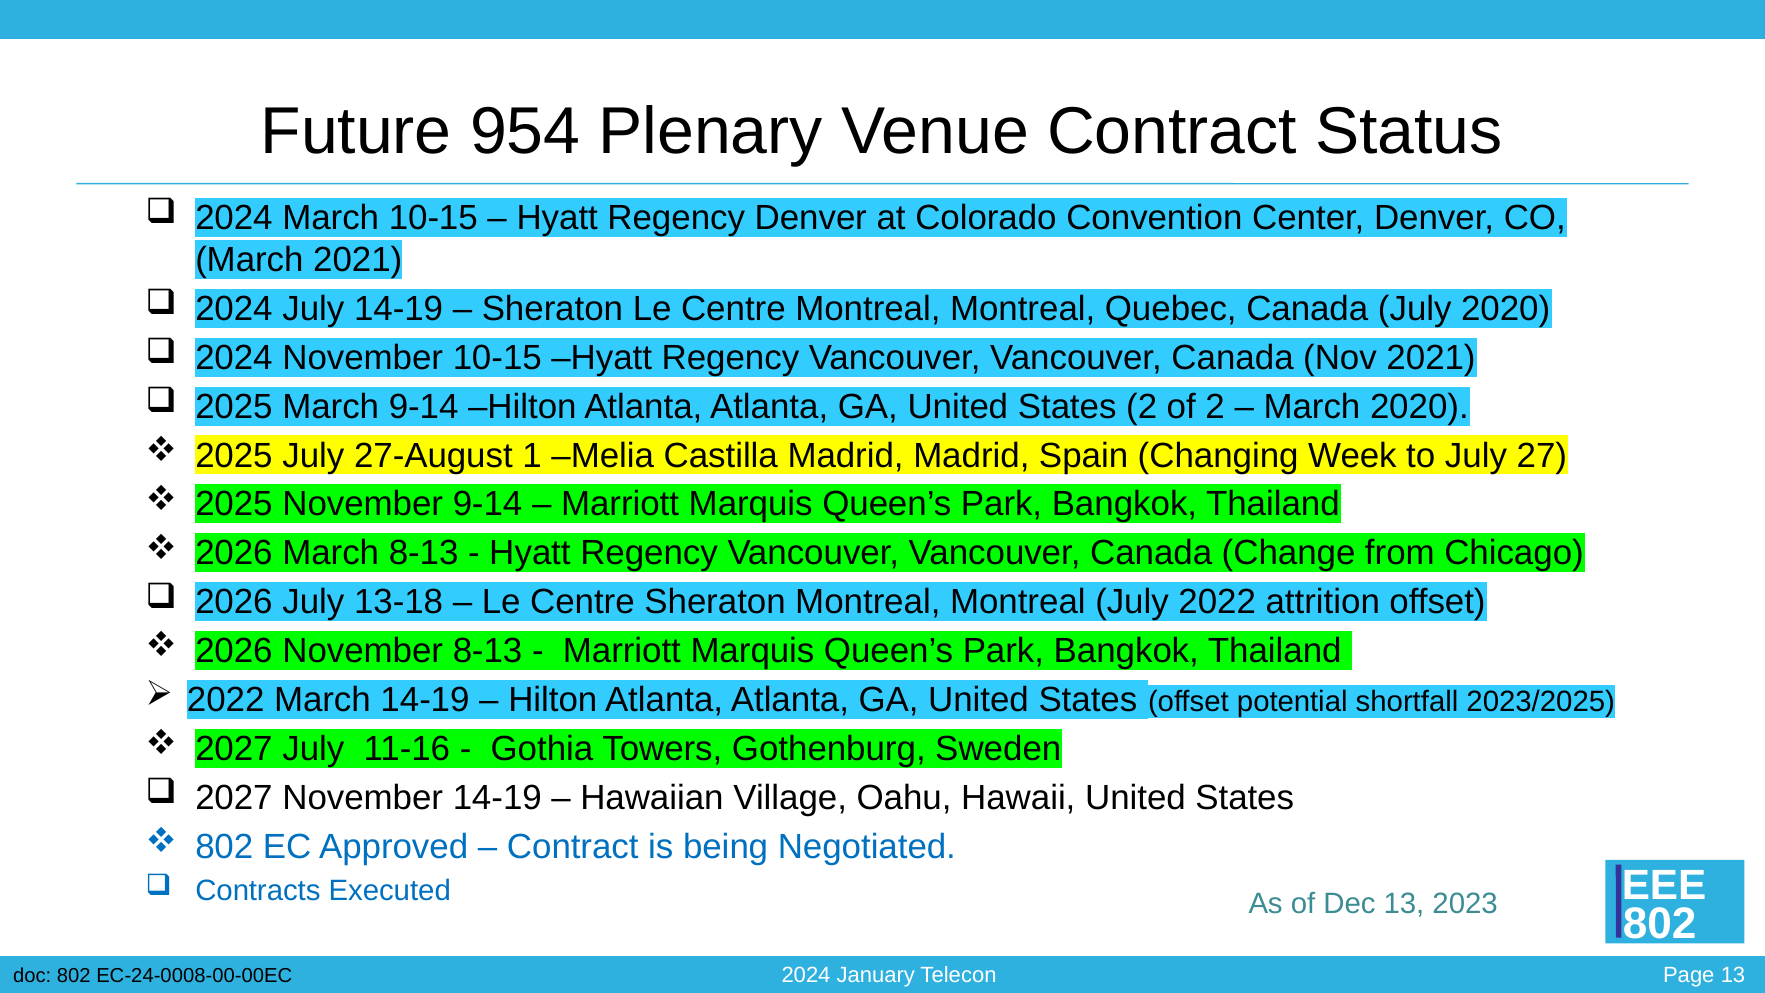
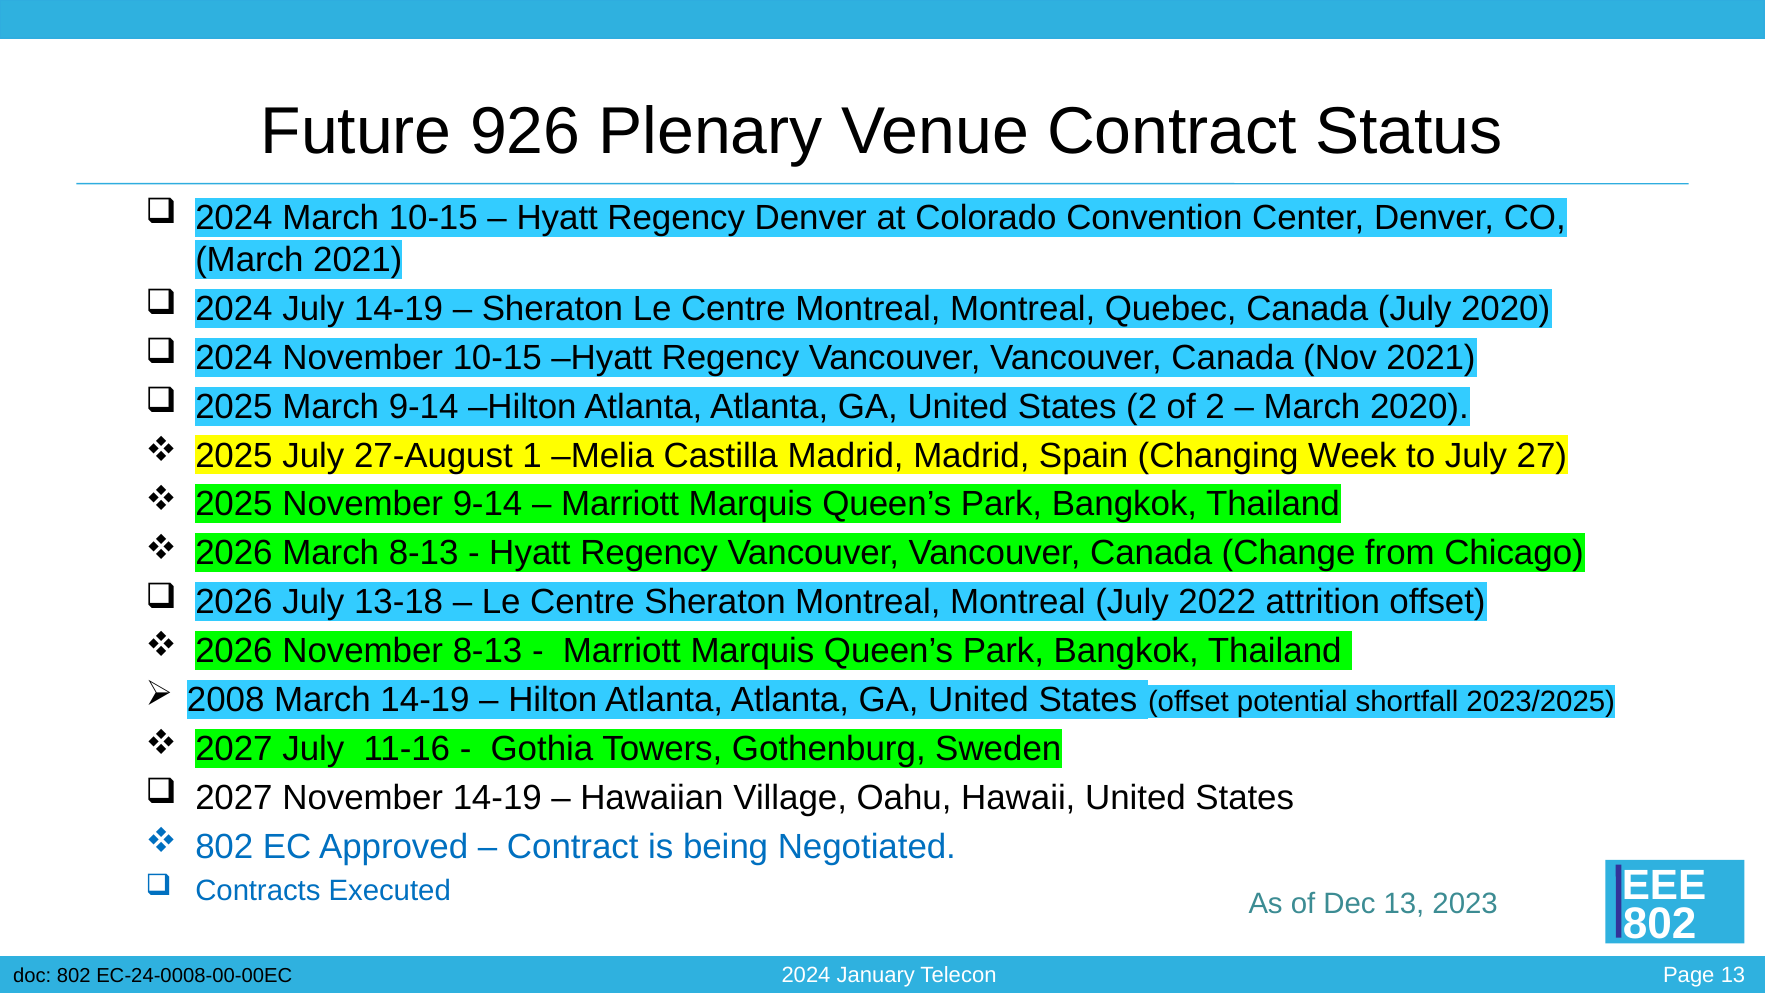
954: 954 -> 926 (525, 131)
2022: 2022 -> 2008 (226, 700)
